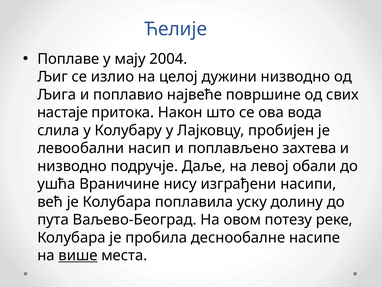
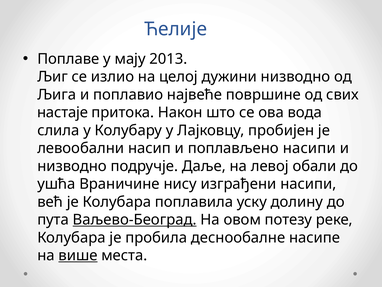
2004: 2004 -> 2013 (168, 59)
поплављено захтева: захтева -> насипи (309, 148)
Ваљево-Београд underline: none -> present (135, 219)
